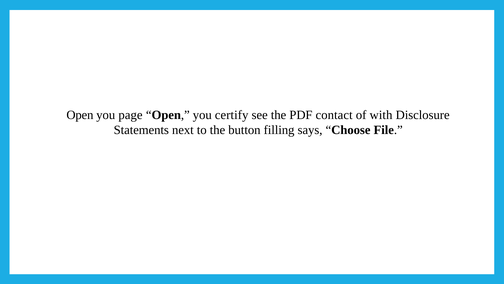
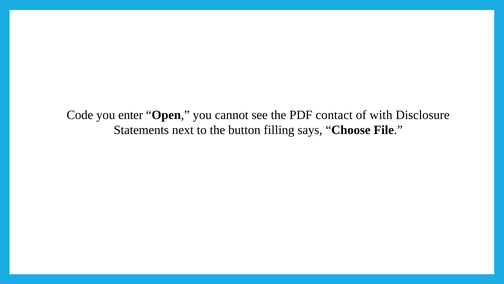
Open: Open -> Code (80, 115)
page: page -> enter (131, 115)
certify: certify -> cannot (232, 115)
